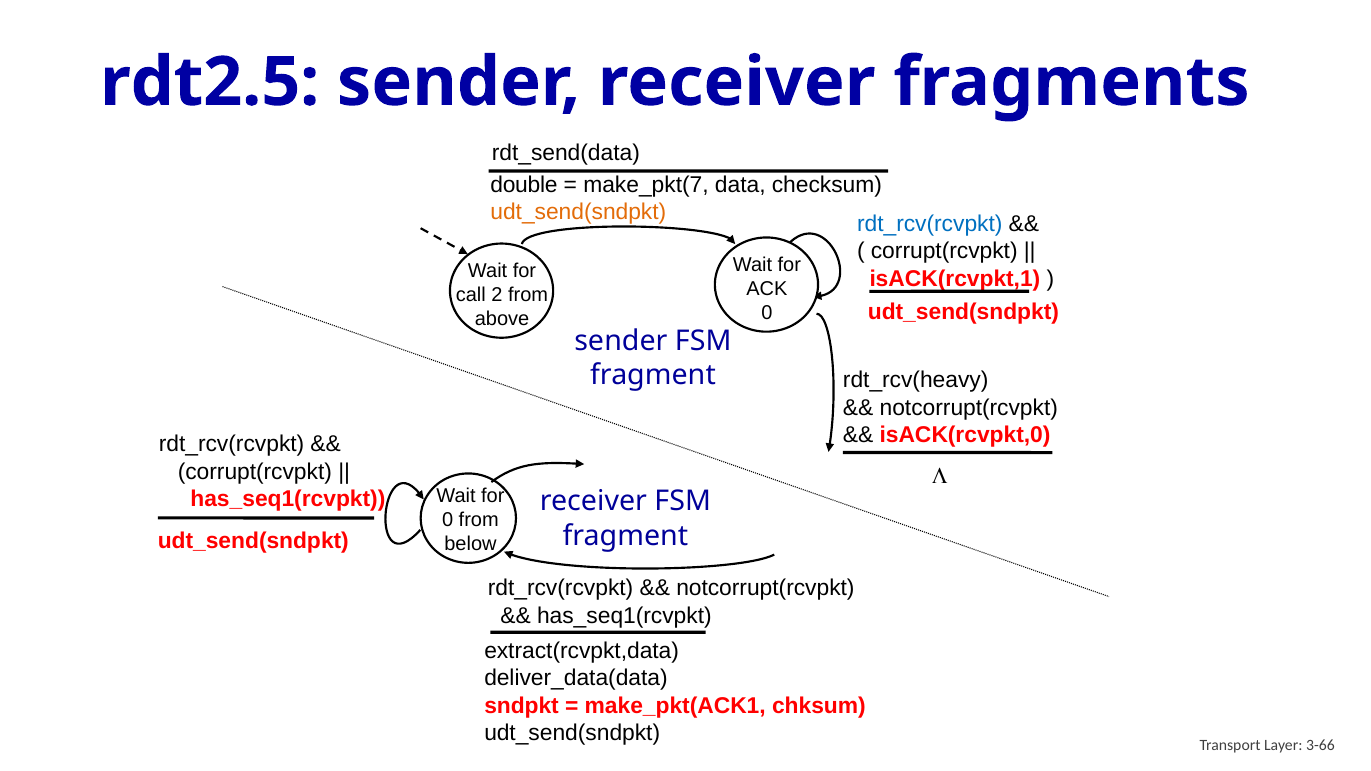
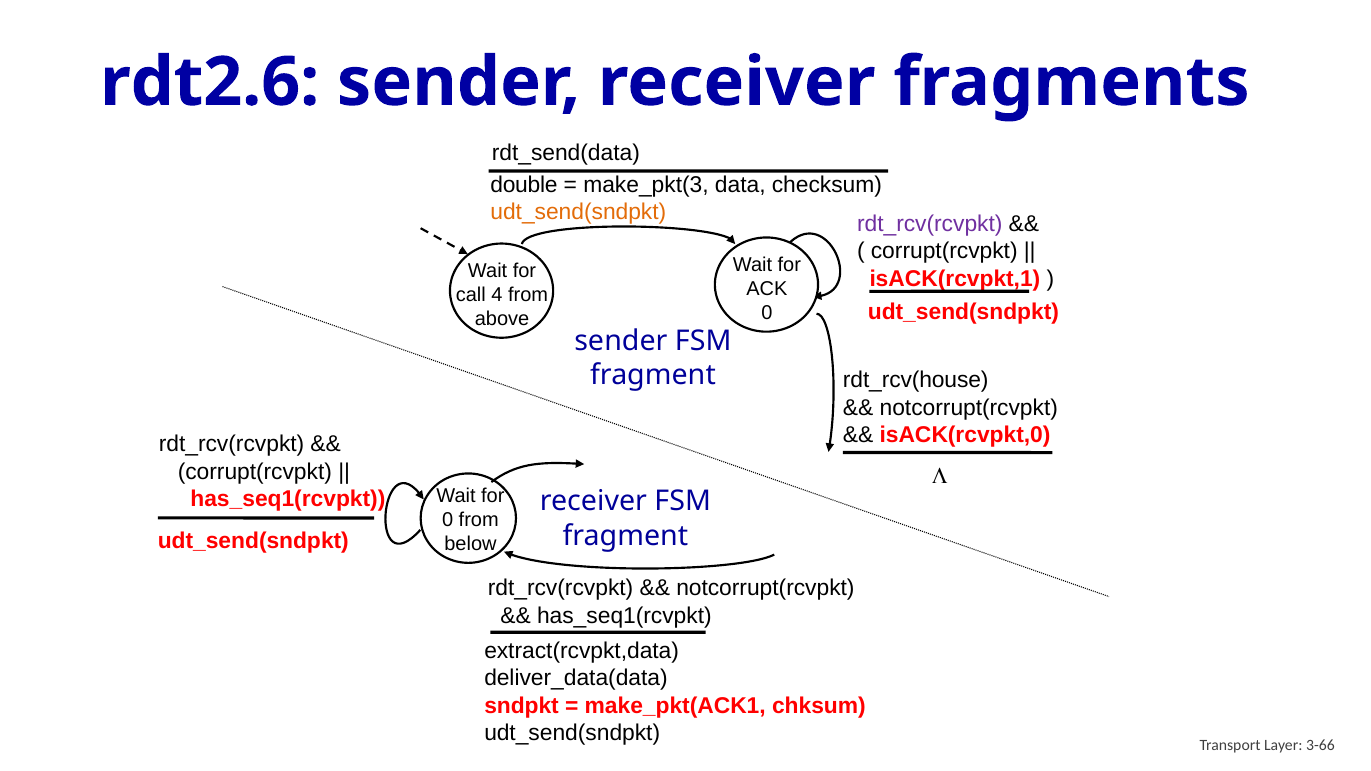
rdt2.5: rdt2.5 -> rdt2.6 (210, 82)
make_pkt(7: make_pkt(7 -> make_pkt(3 (646, 185)
rdt_rcv(rcvpkt colour: blue -> purple (930, 224)
2: 2 -> 4 (497, 295)
rdt_rcv(heavy: rdt_rcv(heavy -> rdt_rcv(house (916, 380)
